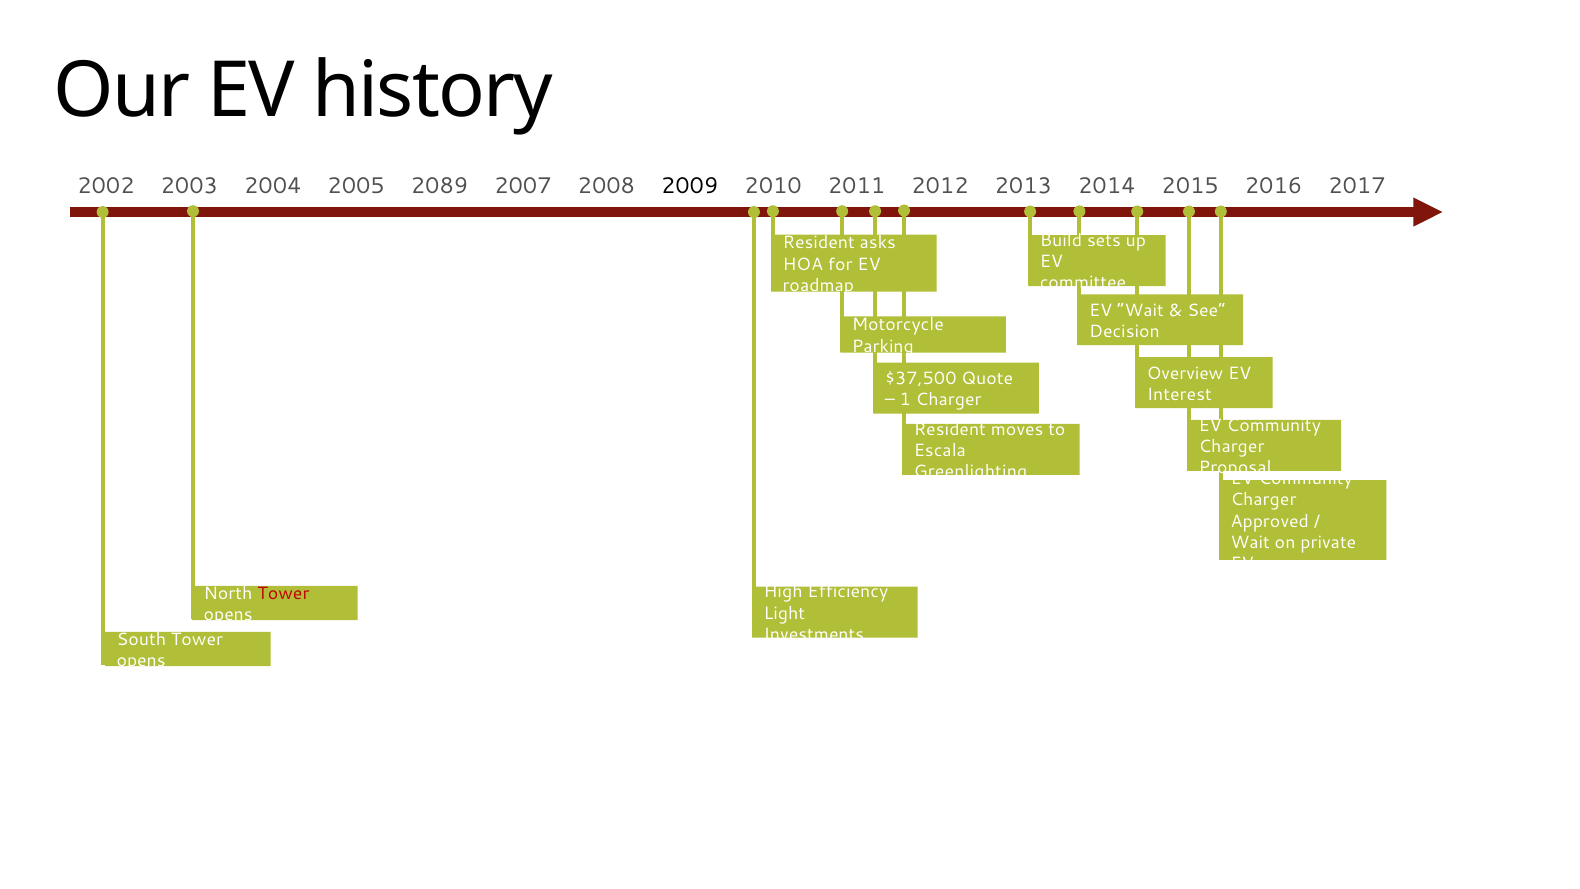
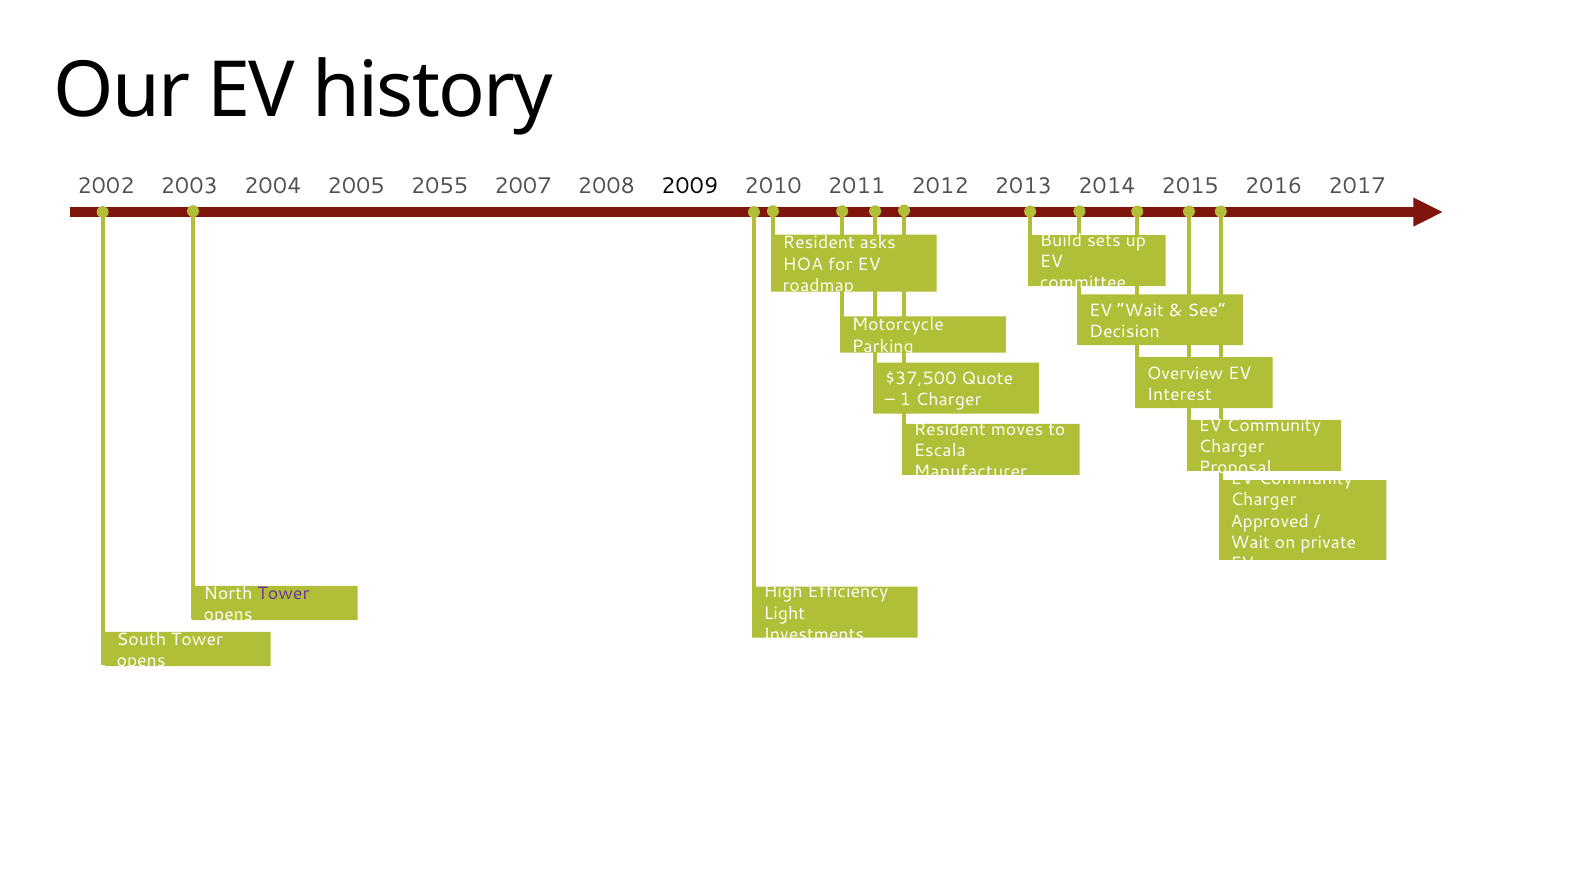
2089: 2089 -> 2055 (440, 186)
Greenlighting: Greenlighting -> Manufacturer (971, 472)
Tower colour: red -> purple (283, 593)
